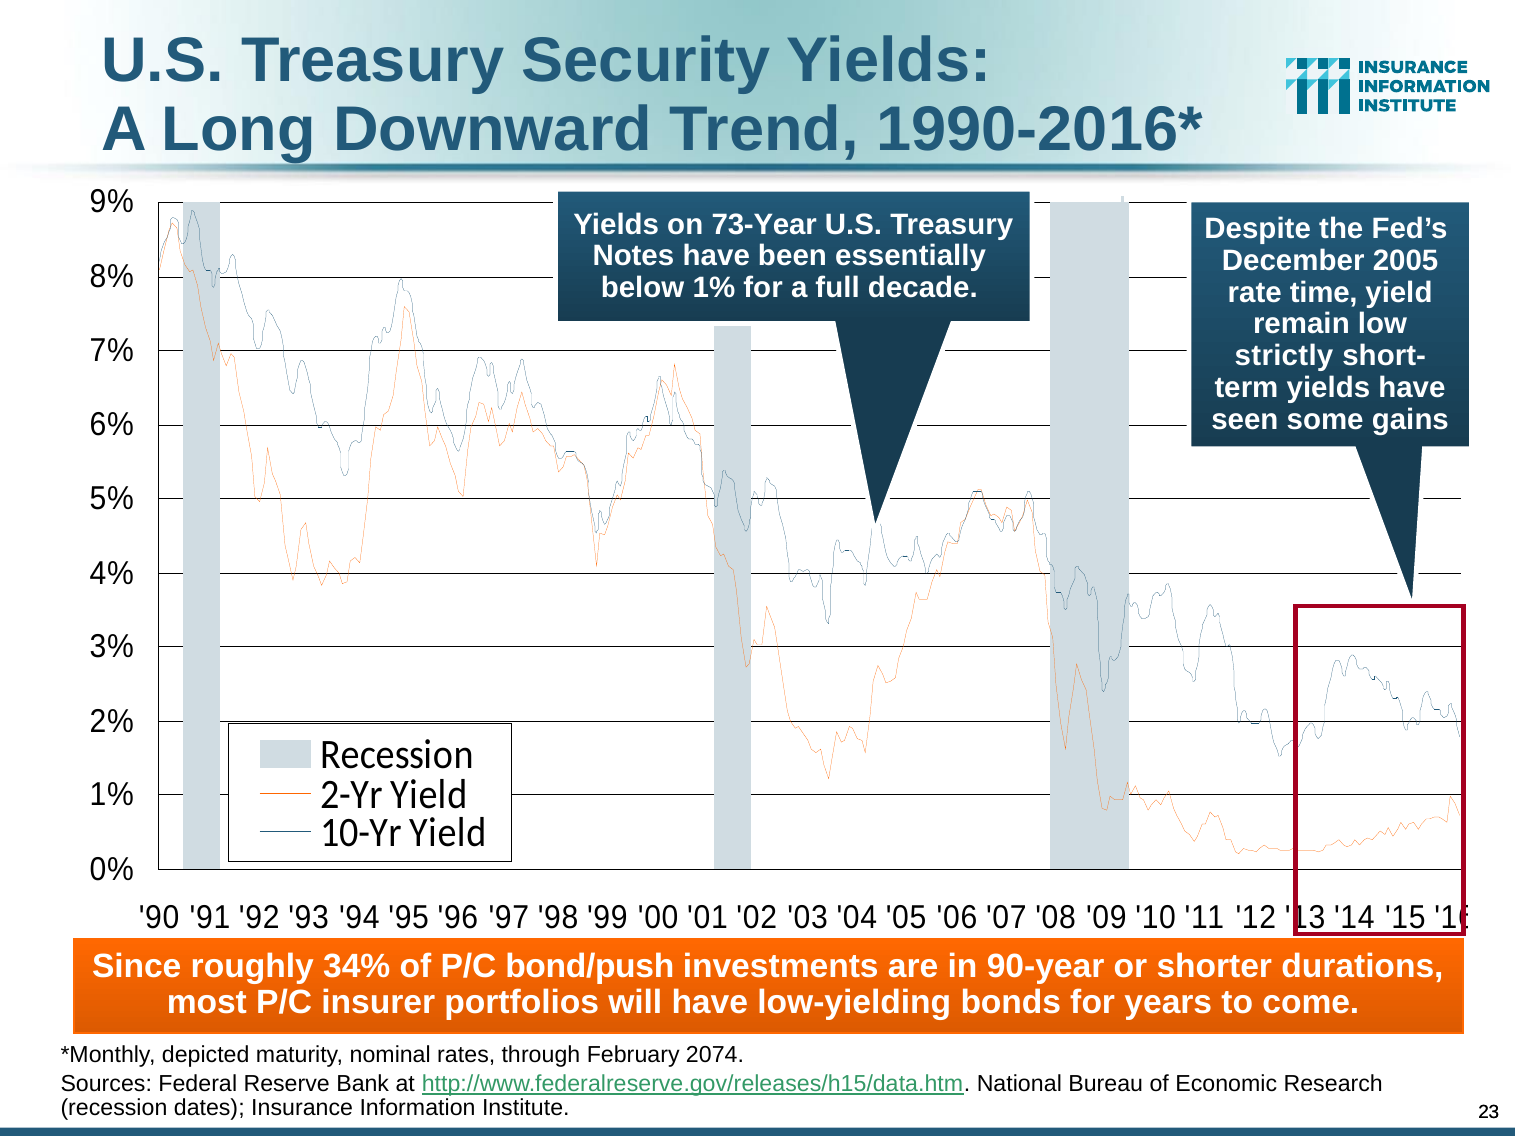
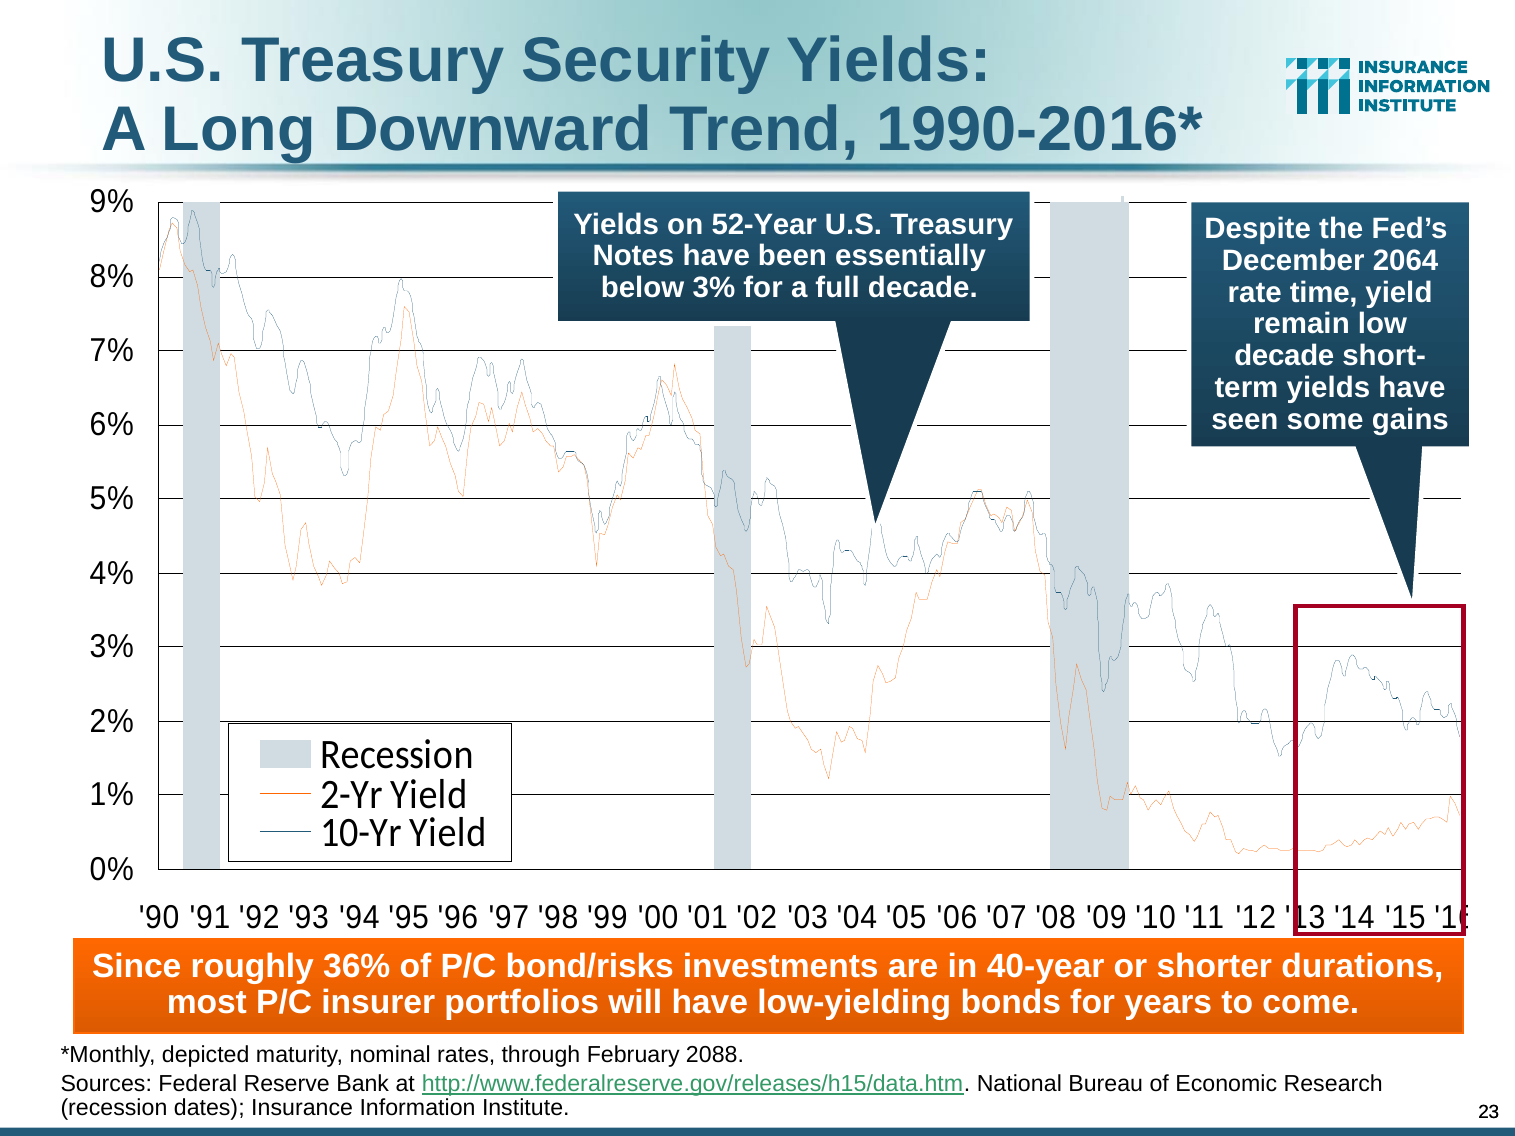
73-Year: 73-Year -> 52-Year (764, 224)
2005: 2005 -> 2064 (1406, 261)
below 1%: 1% -> 3% (714, 288)
strictly: strictly -> decade (1284, 356)
34%: 34% -> 36% (357, 966)
bond/push: bond/push -> bond/risks (590, 966)
90-year: 90-year -> 40-year (1046, 966)
2074: 2074 -> 2088 (715, 1055)
